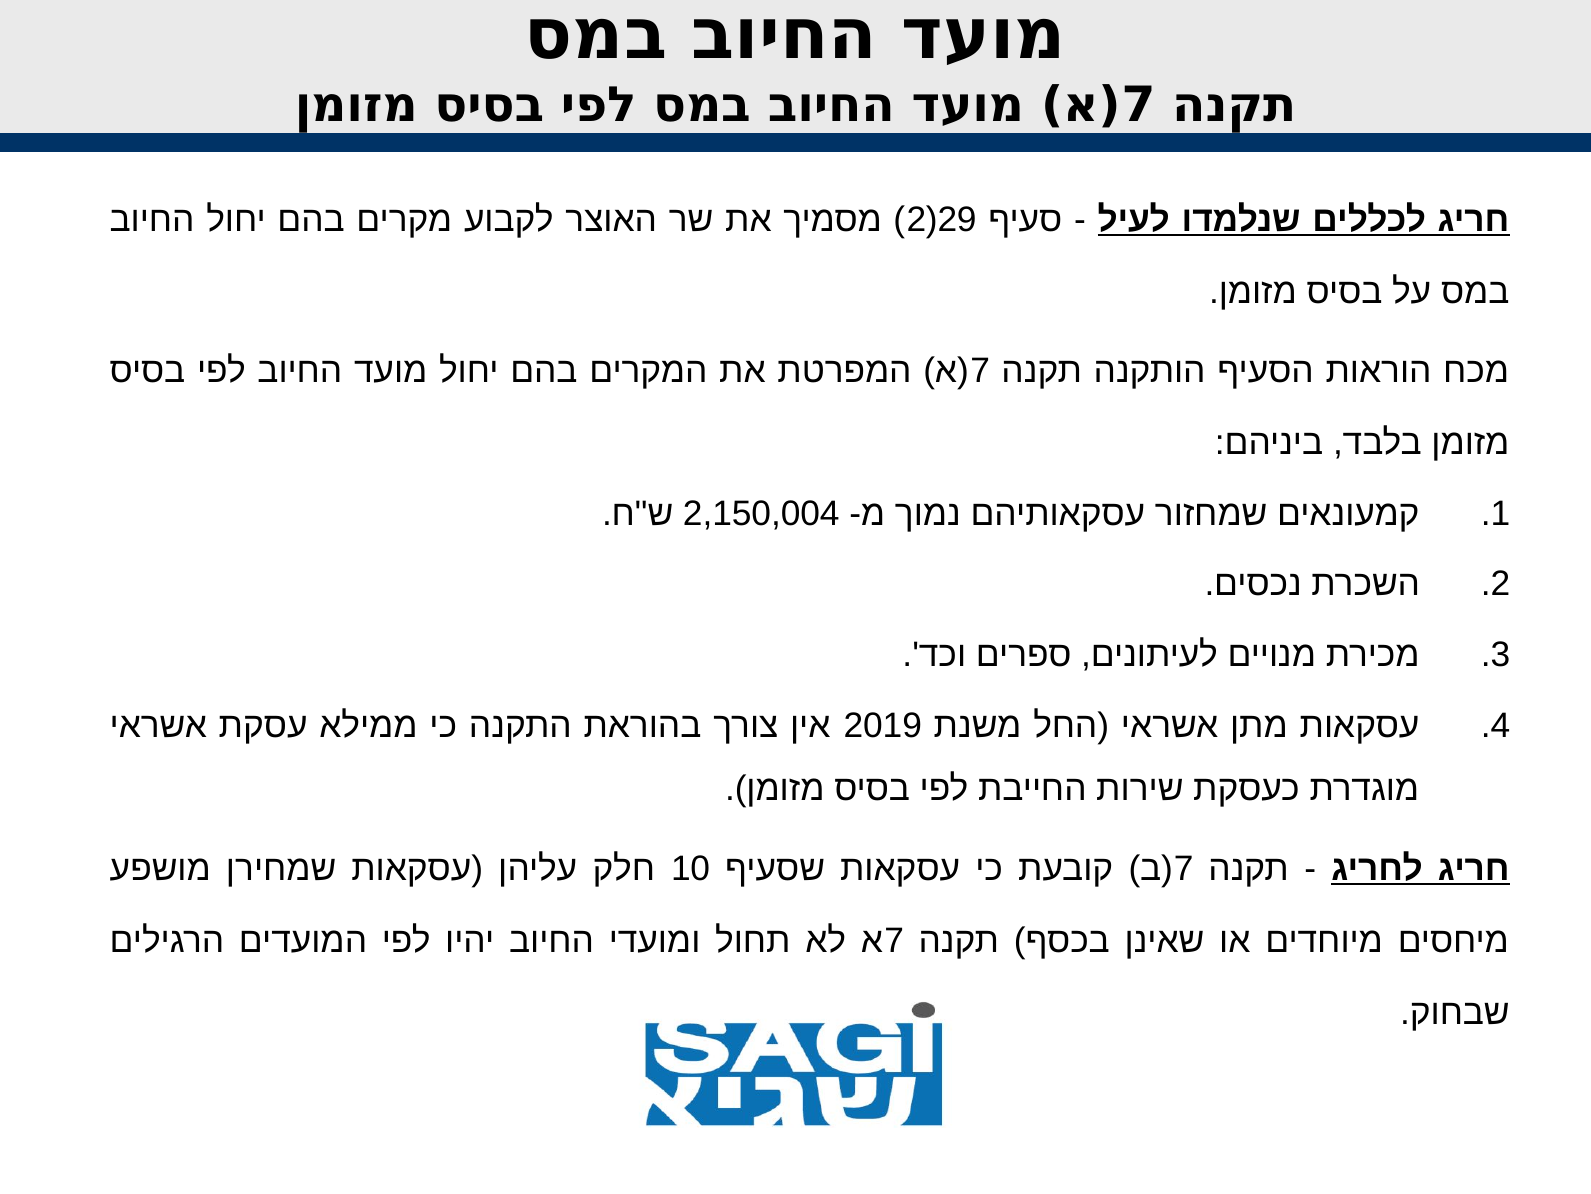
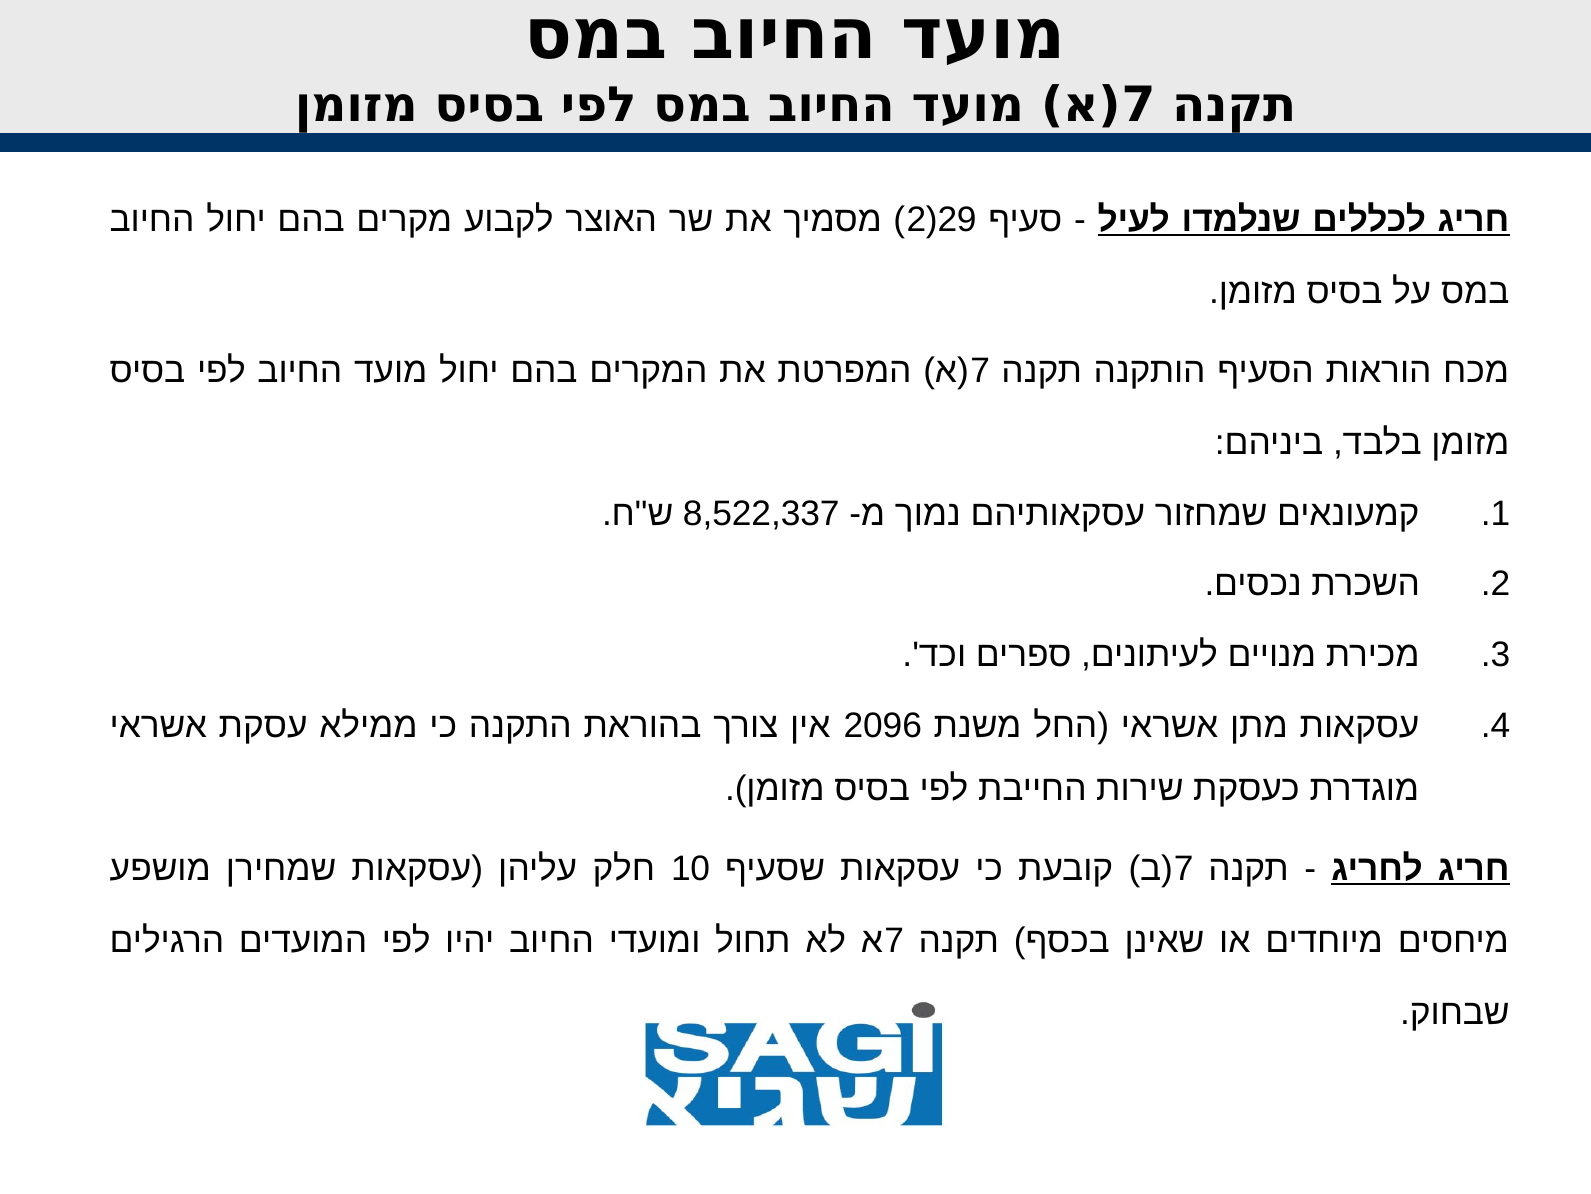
2,150,004: 2,150,004 -> 8,522,337 (761, 513)
2019: 2019 -> 2096 (883, 725)
